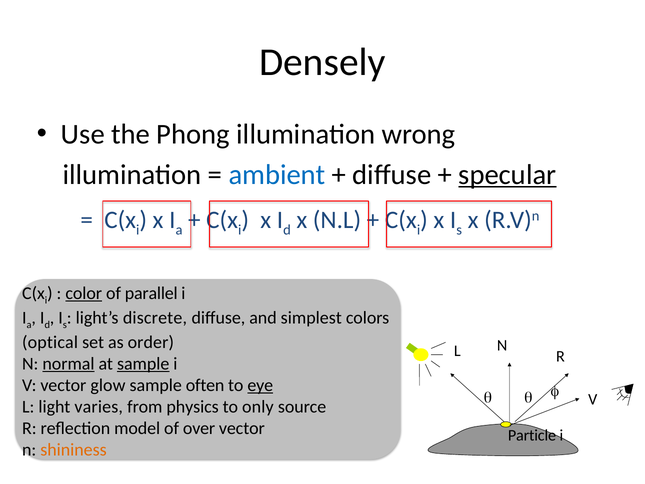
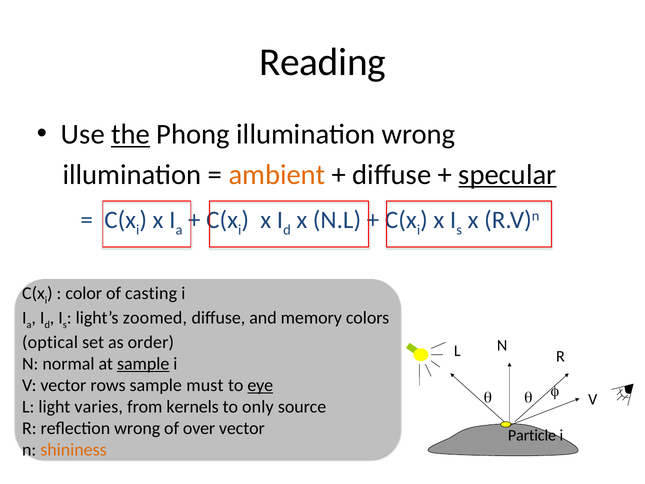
Densely: Densely -> Reading (323, 62)
the underline: none -> present (131, 134)
ambient colour: blue -> orange (277, 174)
color underline: present -> none (84, 293)
parallel: parallel -> casting (151, 293)
discrete: discrete -> zoomed (155, 318)
simplest: simplest -> memory (311, 318)
normal underline: present -> none (68, 364)
glow: glow -> rows (108, 385)
often: often -> must (205, 385)
physics: physics -> kernels (193, 407)
reflection model: model -> wrong (137, 428)
